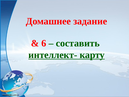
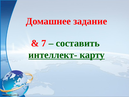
6: 6 -> 7 (44, 43)
